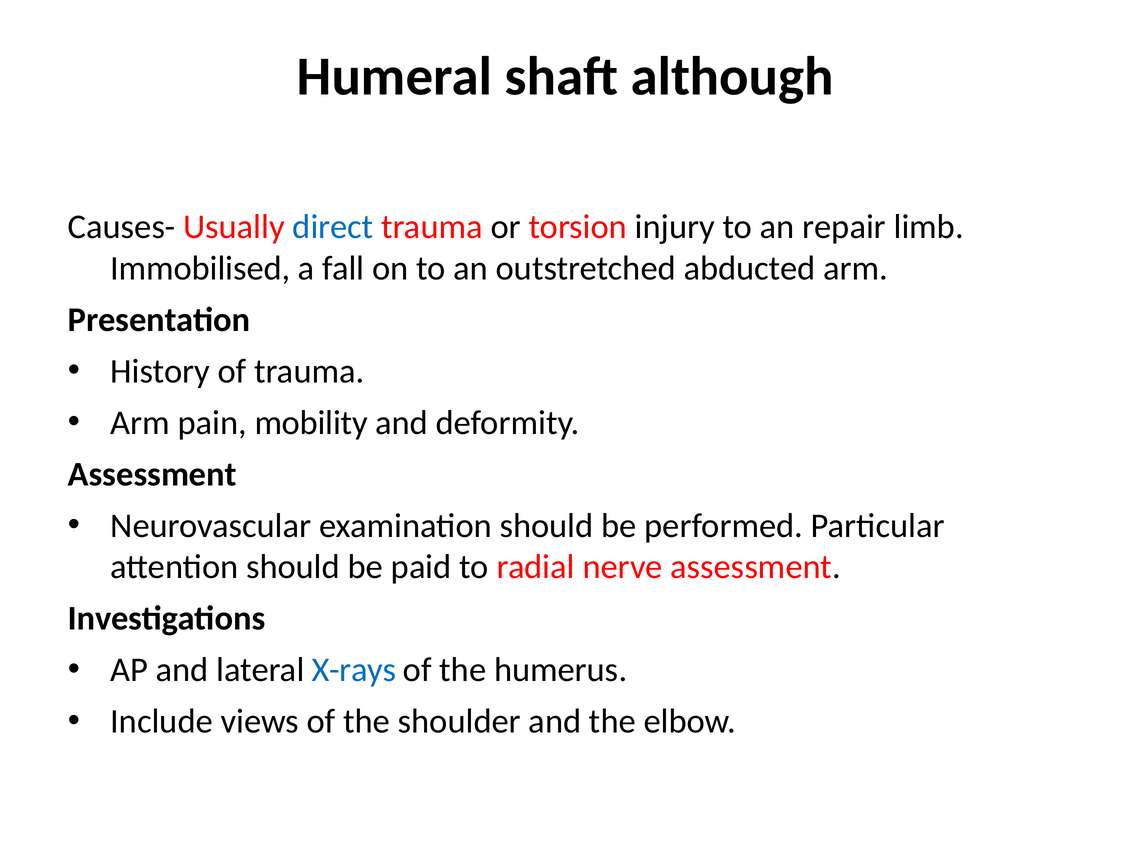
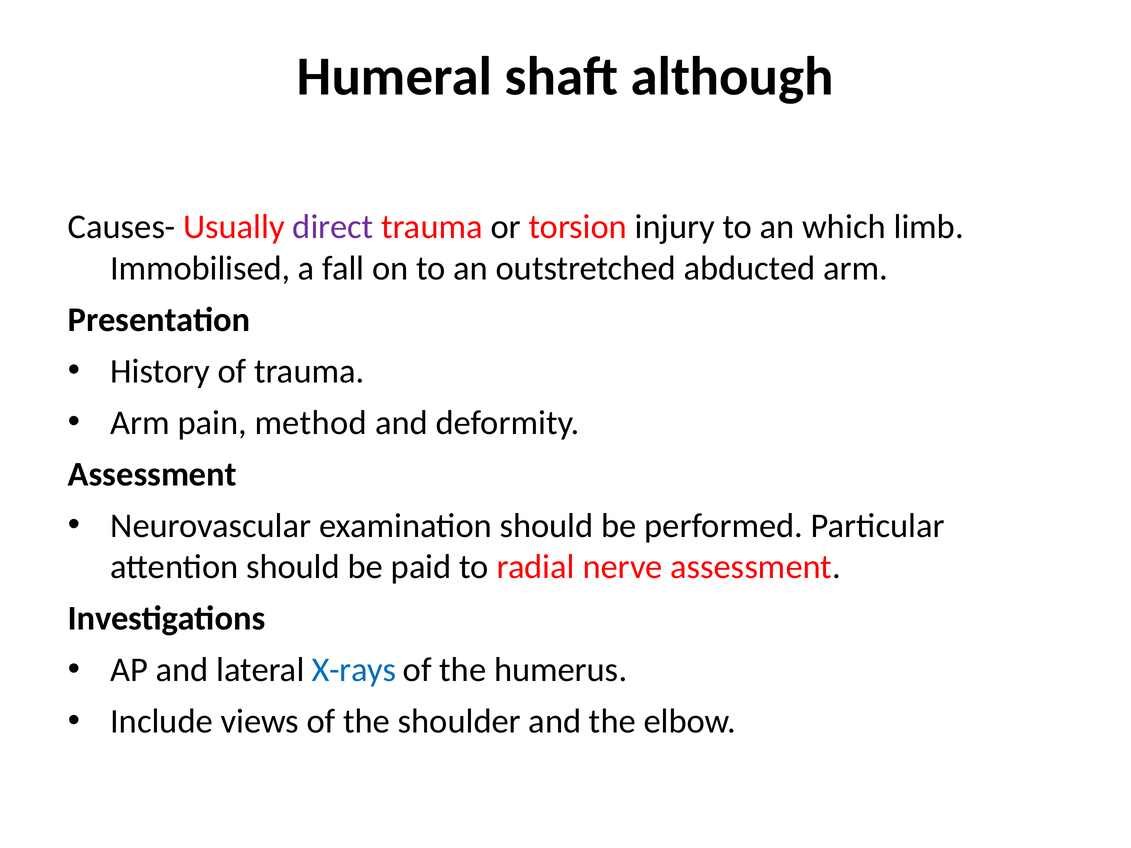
direct colour: blue -> purple (333, 227)
repair: repair -> which (844, 227)
mobility: mobility -> method (311, 423)
